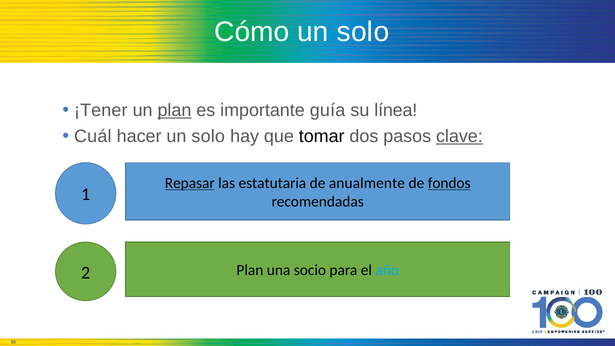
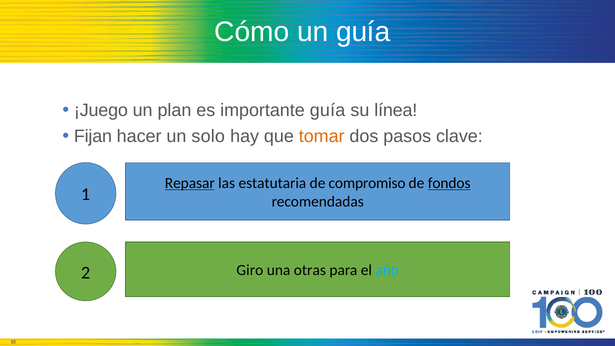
solo: solo -> guía (363, 32)
¡Tener: ¡Tener -> ¡Juego (101, 110)
plan underline: present -> none (174, 110)
Cuál: Cuál -> Fijan (93, 136)
tomar colour: black -> orange (322, 136)
clave underline: present -> none (459, 136)
anualmente: anualmente -> compromiso (367, 183)
Plan: Plan -> Giro (250, 270)
socio: socio -> otras (310, 270)
